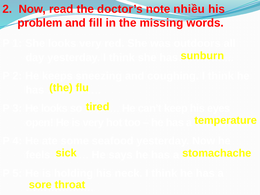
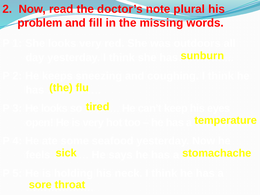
nhiều: nhiều -> plural (189, 9)
